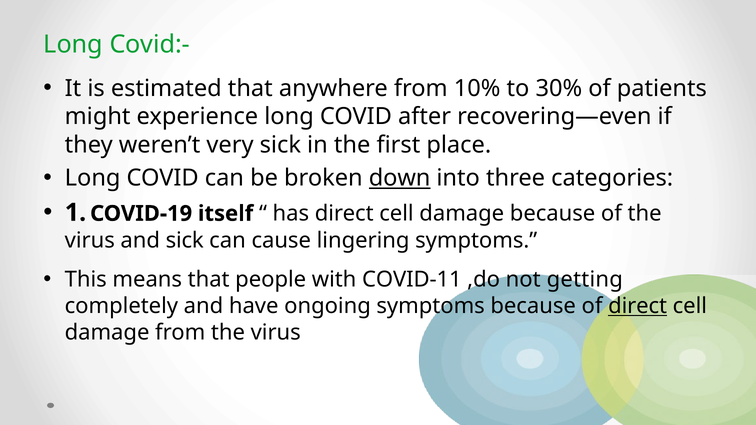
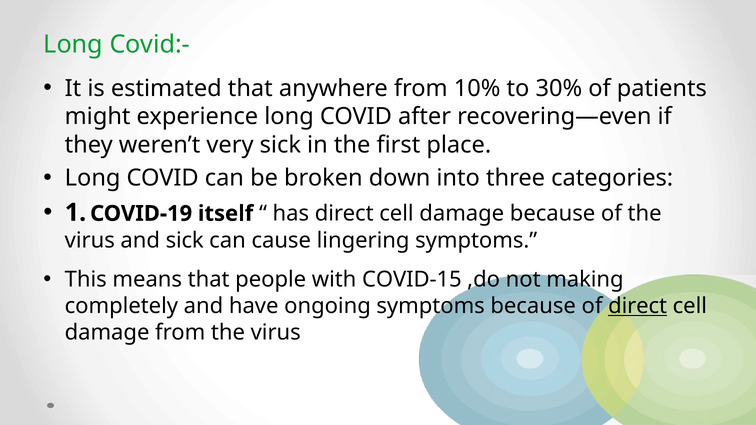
down underline: present -> none (400, 178)
COVID-11: COVID-11 -> COVID-15 (412, 280)
getting: getting -> making (585, 280)
